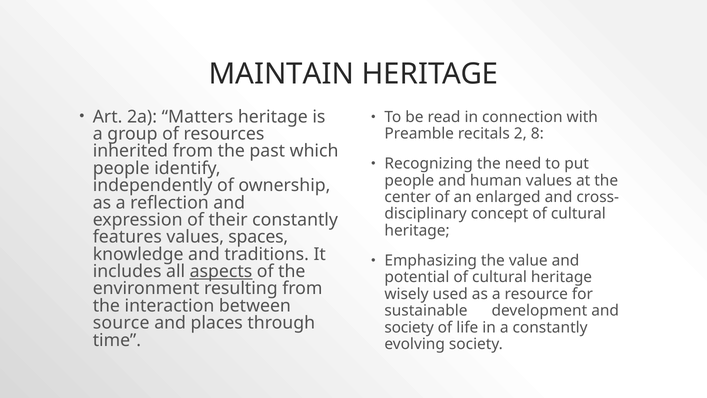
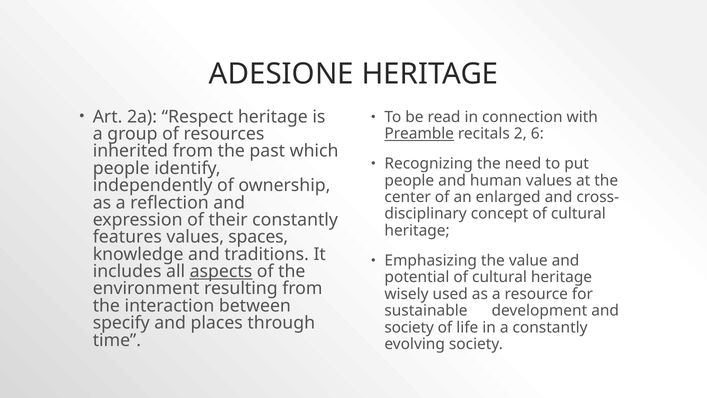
MAINTAIN: MAINTAIN -> ADESIONE (281, 74)
Matters: Matters -> Respect (197, 117)
Preamble underline: none -> present (419, 134)
8: 8 -> 6 (537, 134)
source: source -> specify (121, 323)
